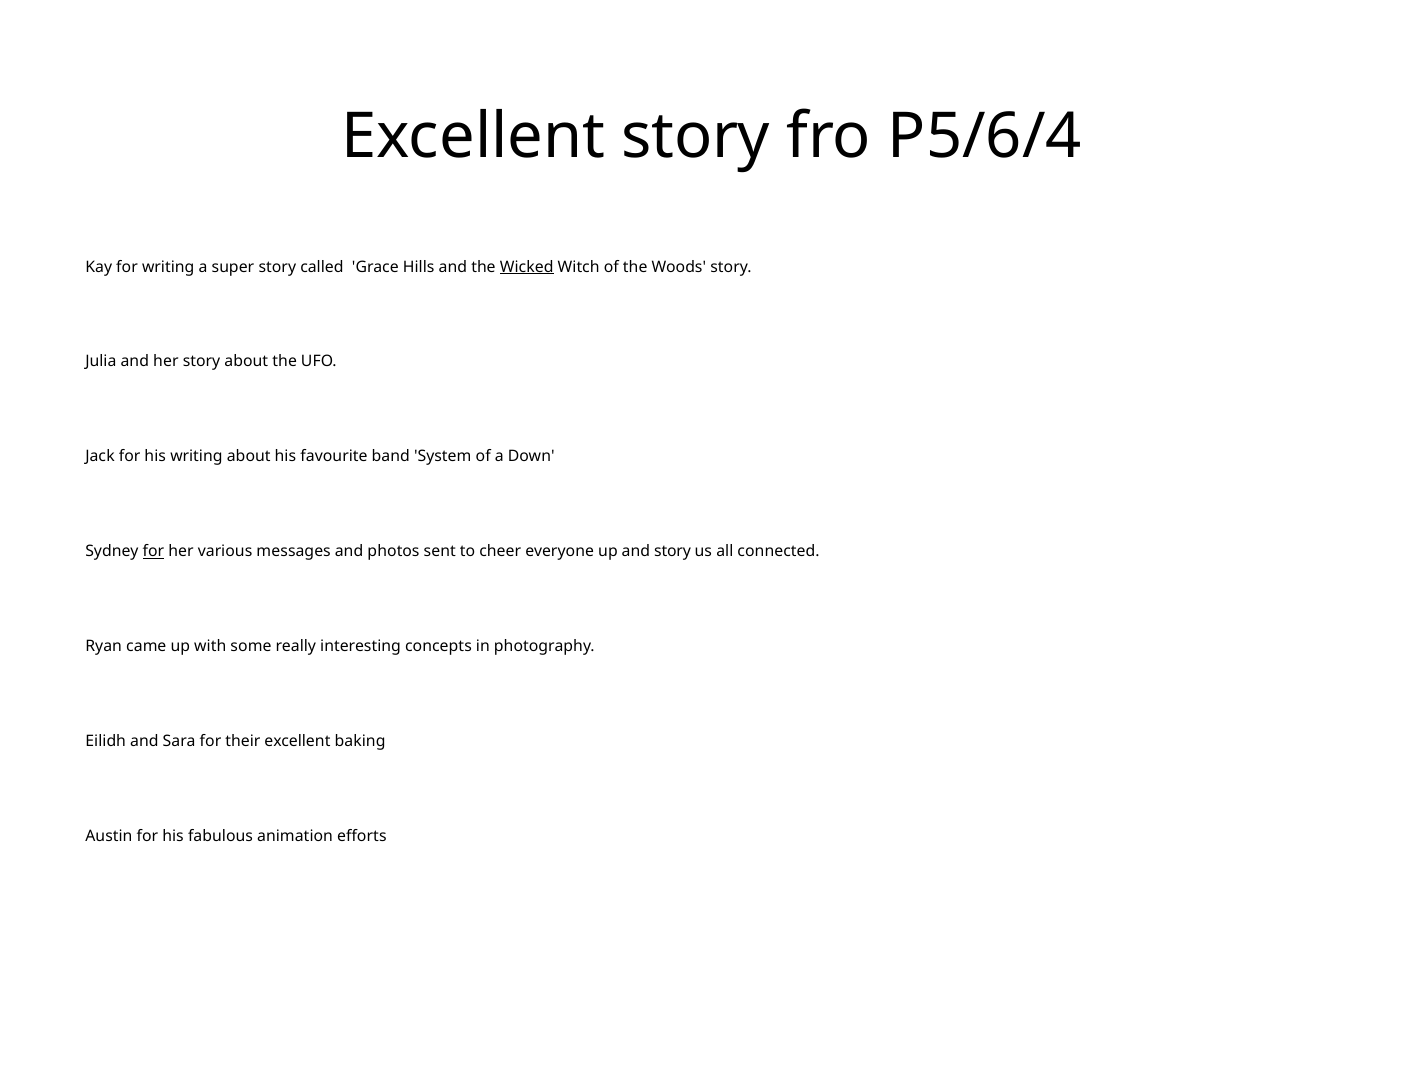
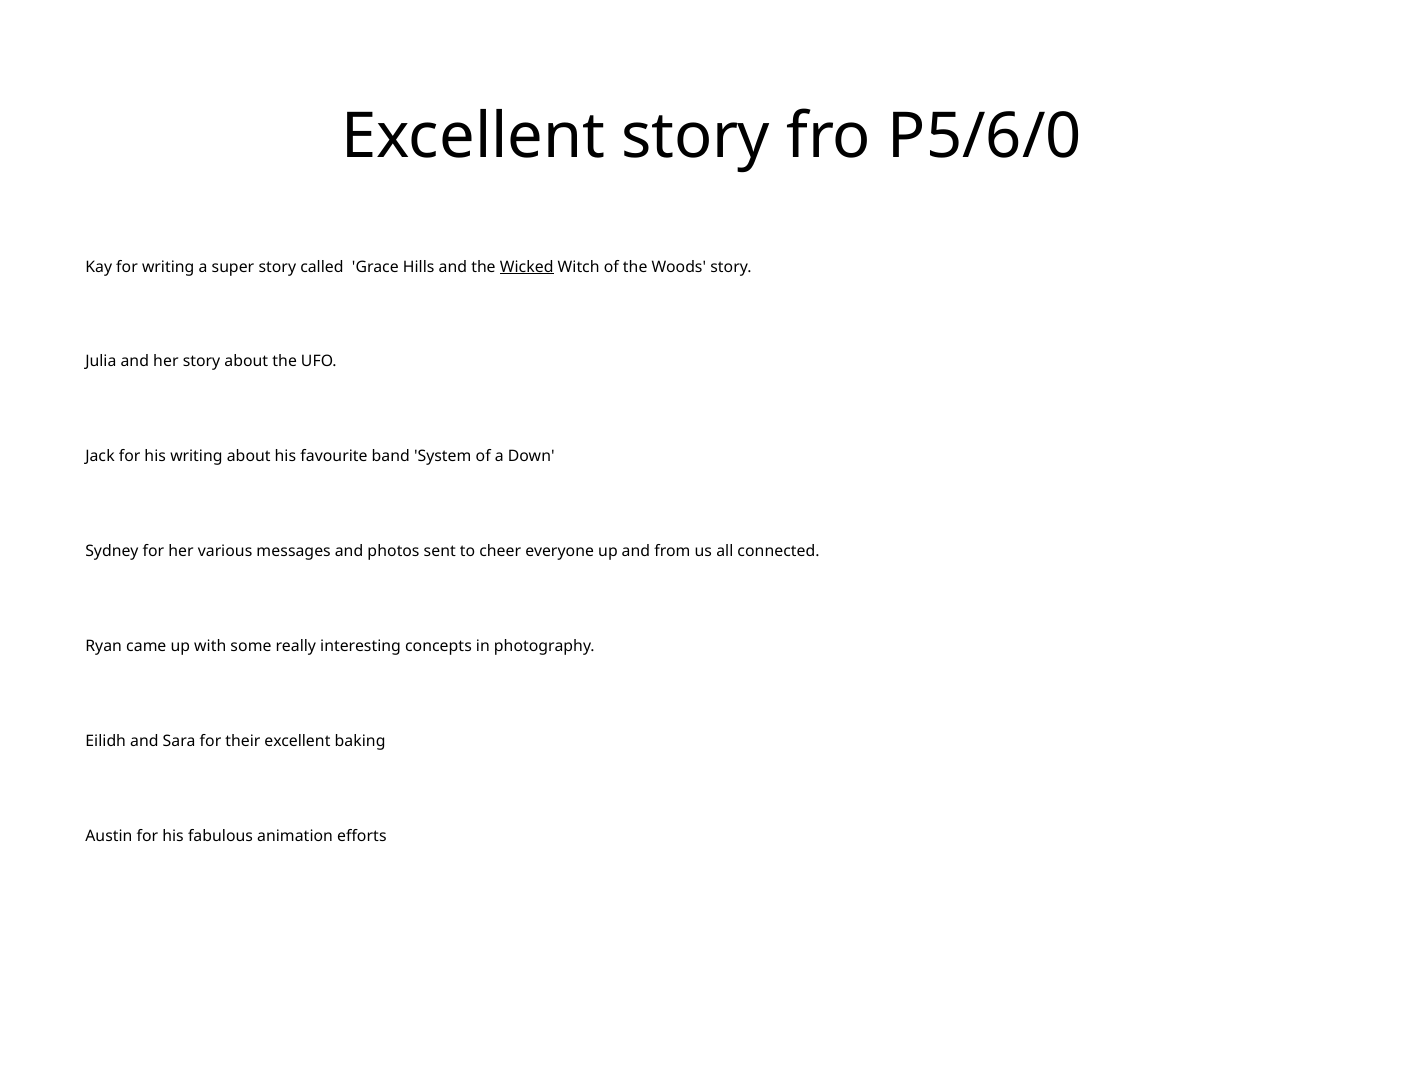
P5/6/4: P5/6/4 -> P5/6/0 (985, 136)
for underline: present -> none (153, 551)
and story: story -> from (672, 551)
